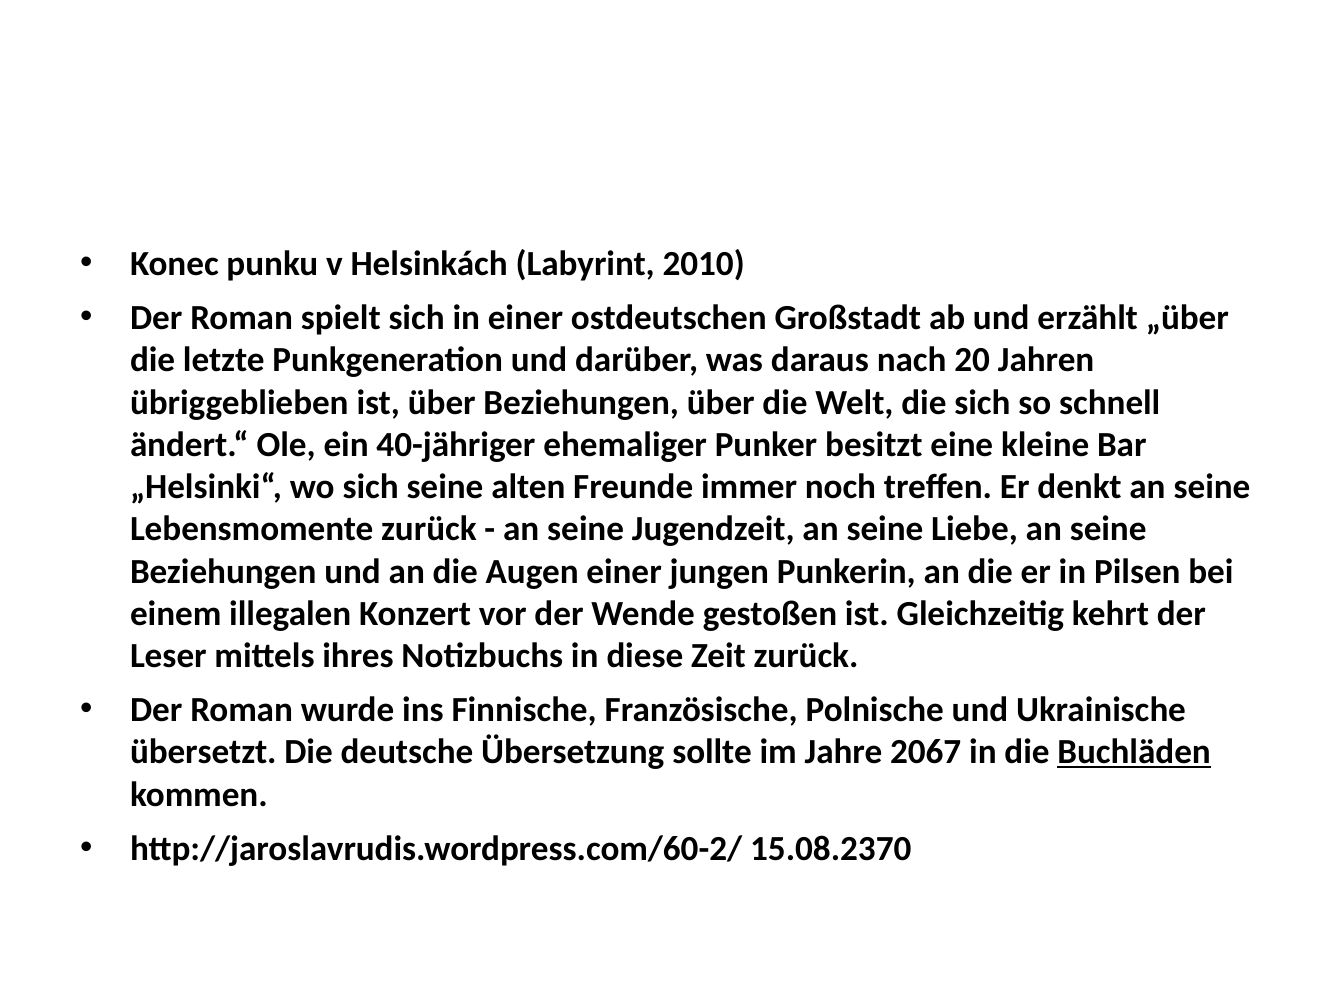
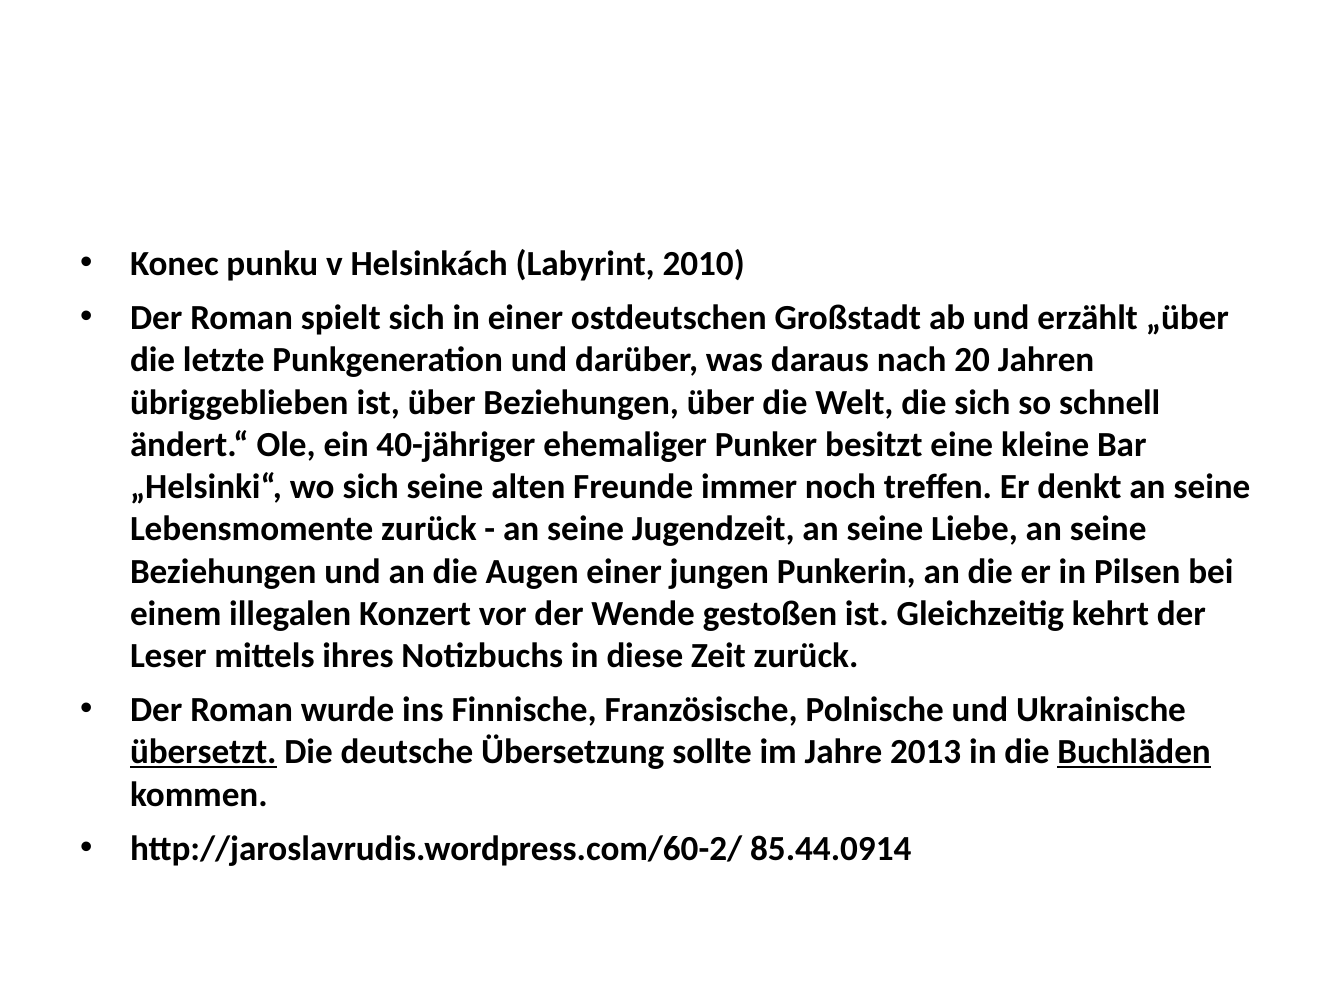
übersetzt underline: none -> present (203, 752)
2067: 2067 -> 2013 (926, 752)
15.08.2370: 15.08.2370 -> 85.44.0914 (831, 848)
